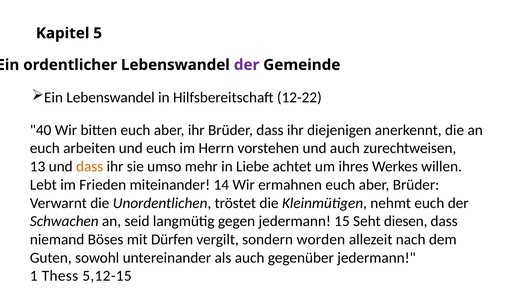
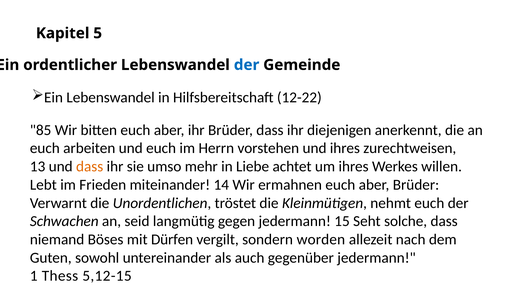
der colour: purple -> blue (247, 65)
40: 40 -> 85 (41, 130)
und auch: auch -> ihres (345, 149)
diesen: diesen -> solche (406, 222)
